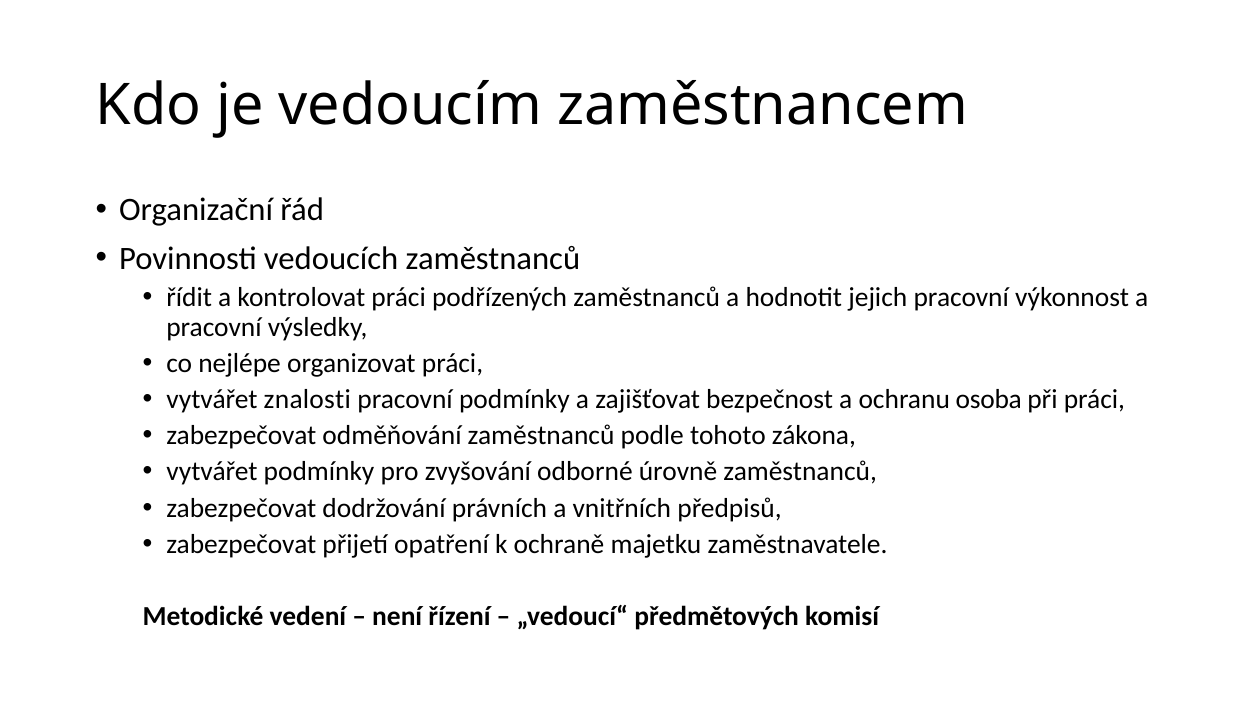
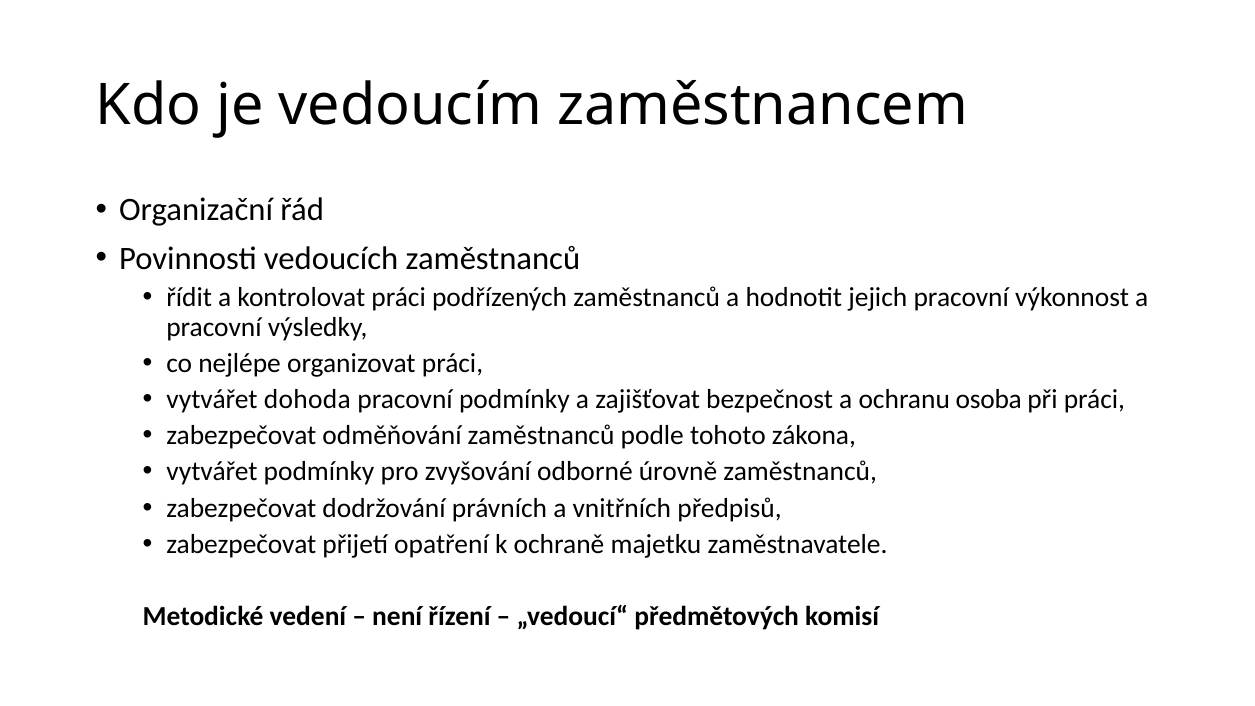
znalosti: znalosti -> dohoda (307, 399)
